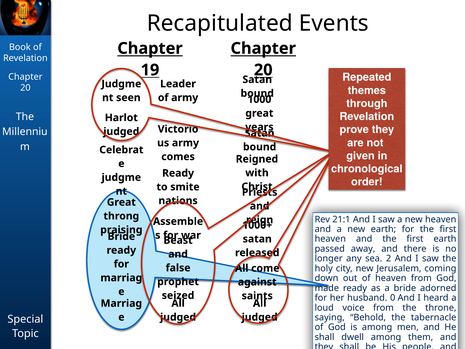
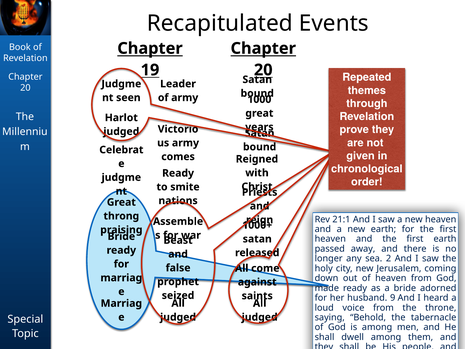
0: 0 -> 9 (393, 298)
